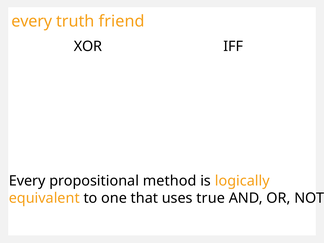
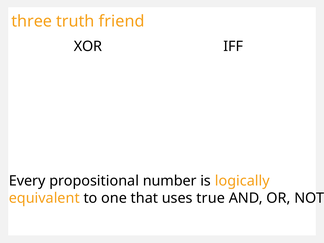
every: every -> three (32, 21)
method: method -> number (170, 181)
